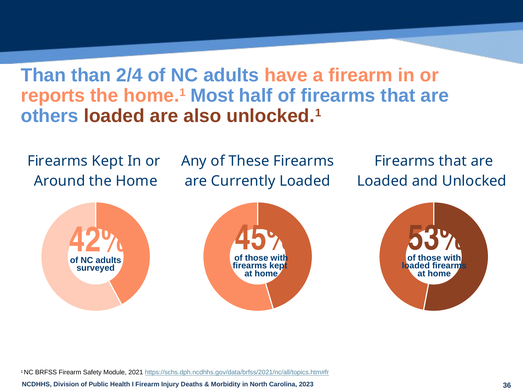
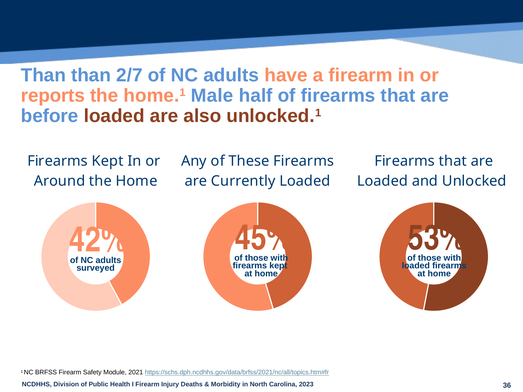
2/4: 2/4 -> 2/7 (129, 75)
Most: Most -> Male (212, 96)
others: others -> before (50, 116)
